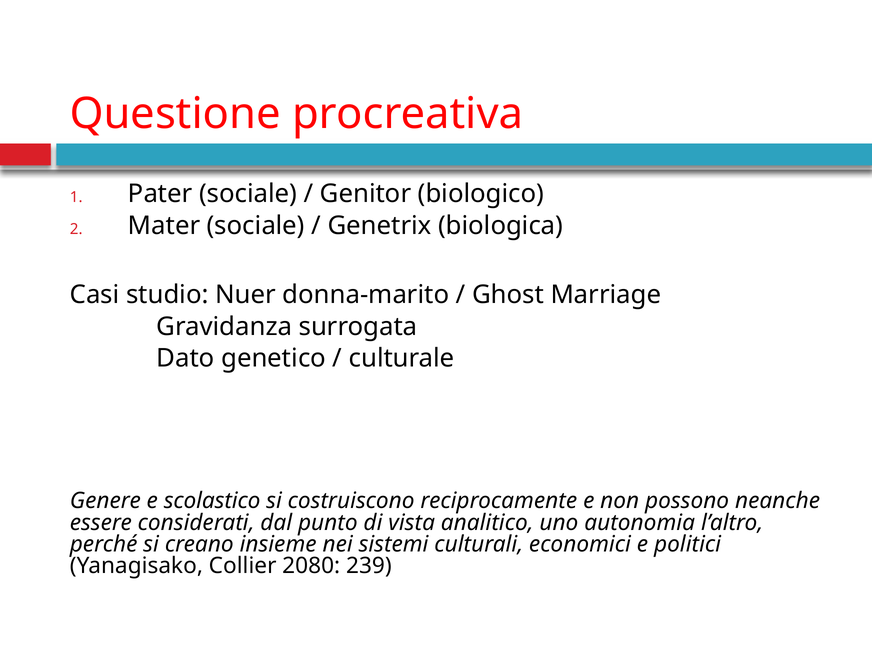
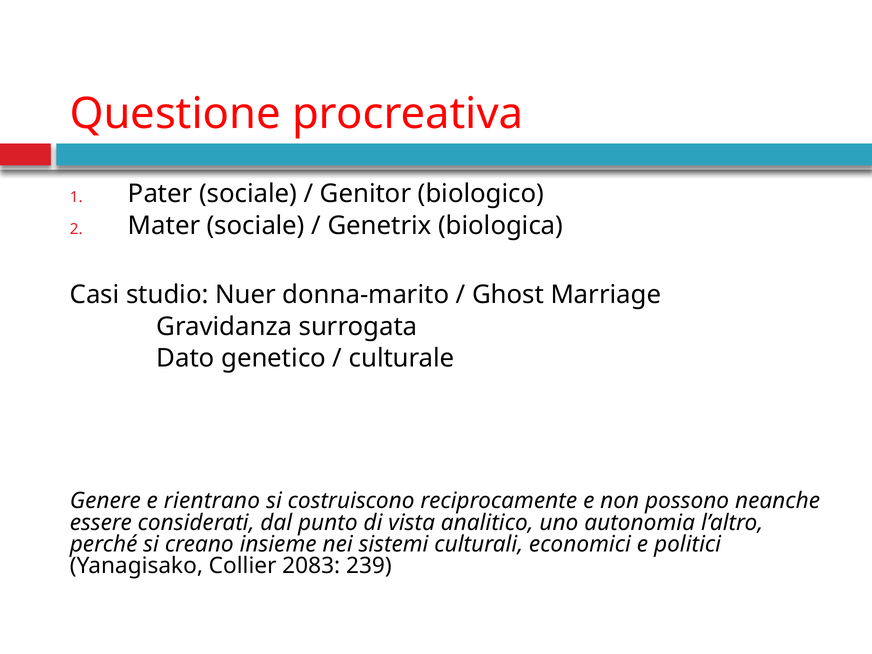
scolastico: scolastico -> rientrano (212, 501)
2080: 2080 -> 2083 (311, 566)
